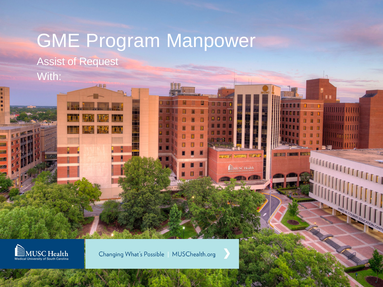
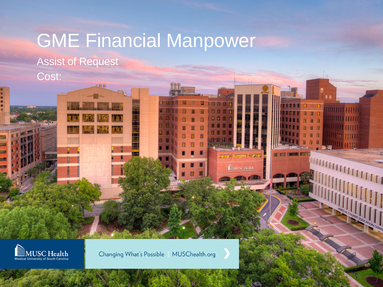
Program: Program -> Financial (123, 41)
With: With -> Cost (49, 77)
